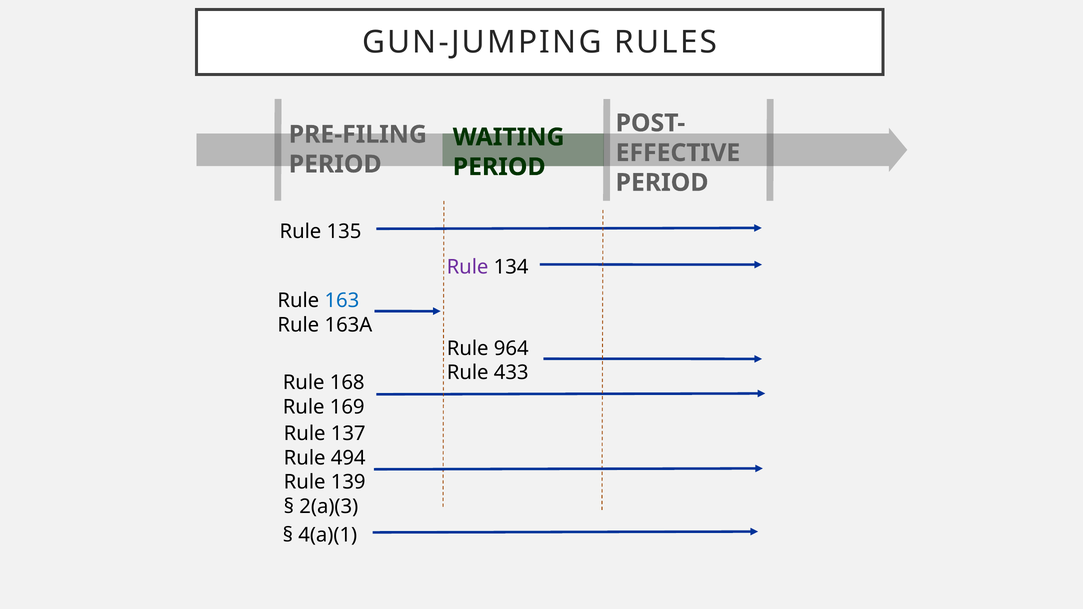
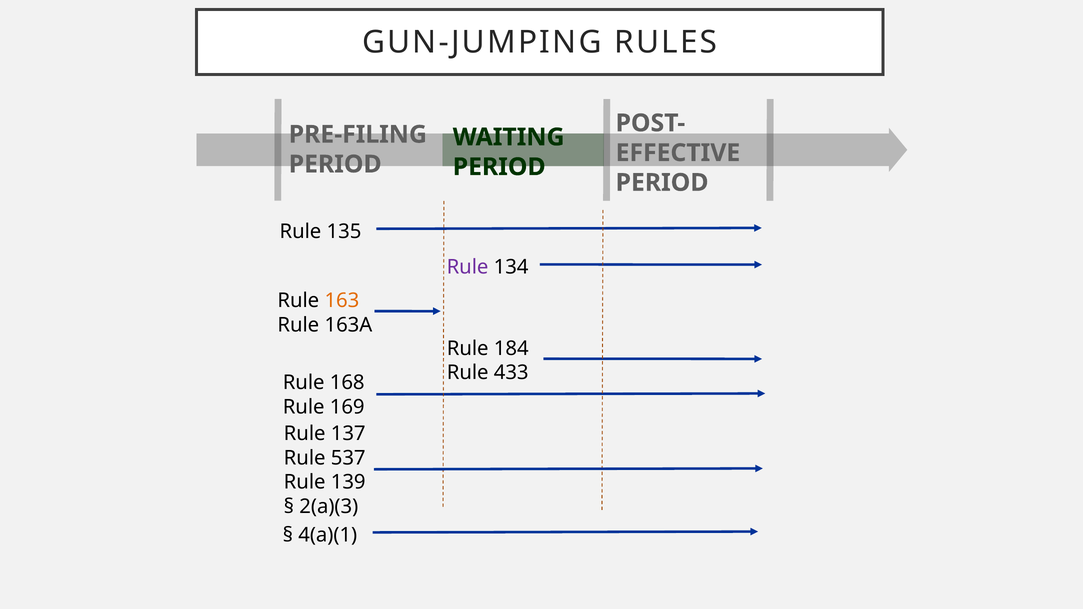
163 colour: blue -> orange (342, 301)
964: 964 -> 184 (511, 349)
494: 494 -> 537 (348, 458)
